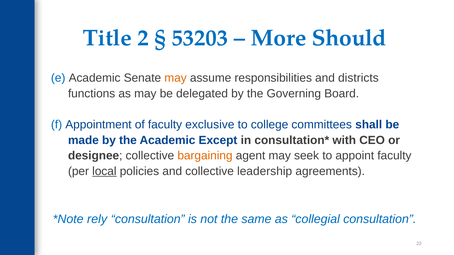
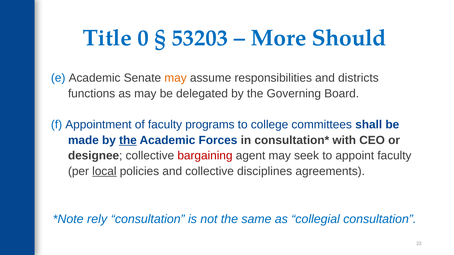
2: 2 -> 0 (143, 38)
exclusive: exclusive -> programs (210, 125)
the underline: none -> present (128, 140)
Except: Except -> Forces (218, 140)
bargaining colour: orange -> red (205, 156)
leadership: leadership -> disciplines (265, 172)
